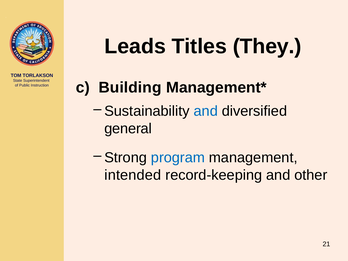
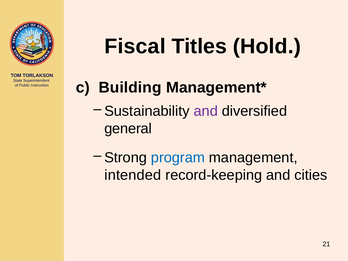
Leads: Leads -> Fiscal (135, 46)
They: They -> Hold (267, 46)
and colour: blue -> purple (206, 111)
other: other -> cities (311, 175)
